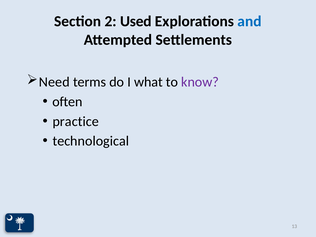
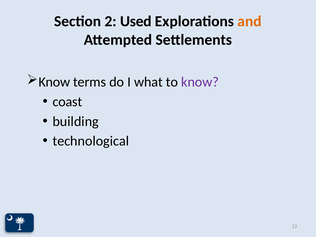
and colour: blue -> orange (250, 21)
Need: Need -> Know (54, 82)
often: often -> coast (67, 102)
practice: practice -> building (76, 121)
